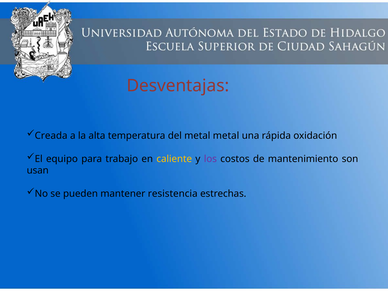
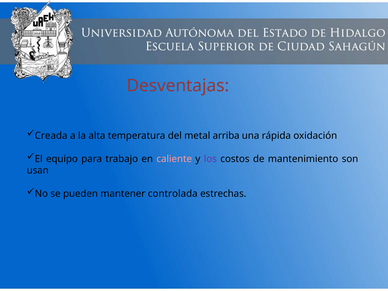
metal metal: metal -> arriba (226, 136)
caliente colour: yellow -> pink (174, 159)
resistencia: resistencia -> controlada (173, 194)
